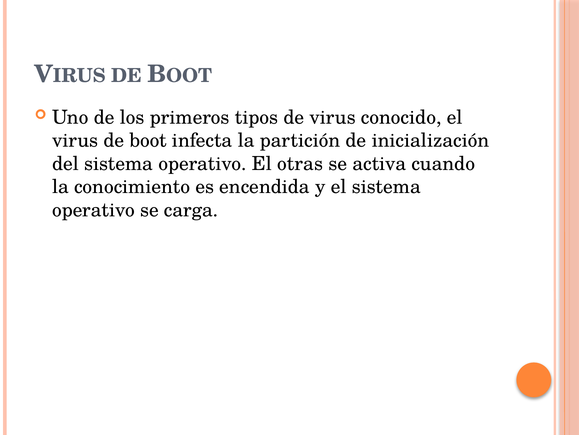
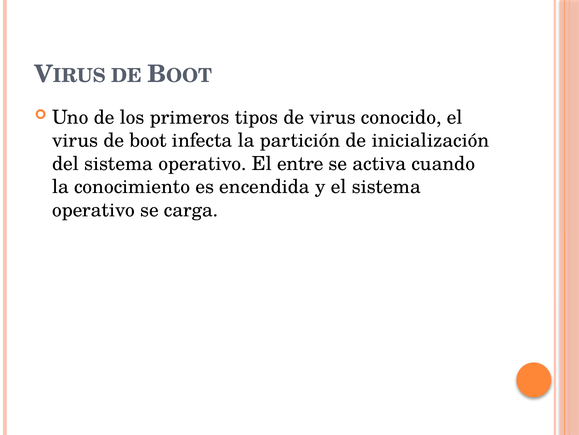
otras: otras -> entre (300, 163)
